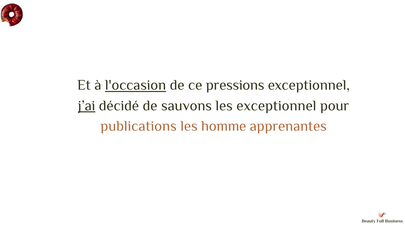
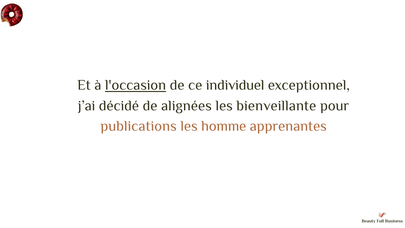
pressions: pressions -> individuel (235, 85)
j’ai underline: present -> none (87, 106)
sauvons: sauvons -> alignées (186, 106)
les exceptionnel: exceptionnel -> bienveillante (276, 106)
